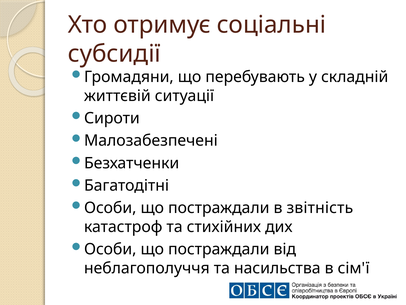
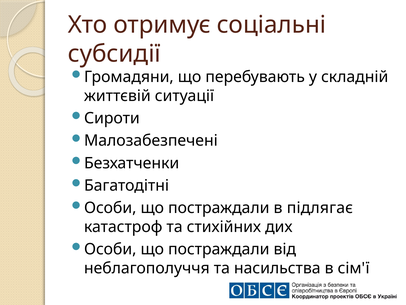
звітність: звітність -> підлягає (320, 208)
